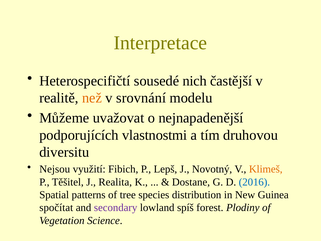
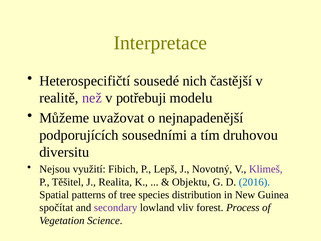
než colour: orange -> purple (92, 98)
srovnání: srovnání -> potřebuji (141, 98)
vlastnostmi: vlastnostmi -> sousedními (155, 135)
Klimeš colour: orange -> purple (266, 169)
Dostane: Dostane -> Objektu (191, 182)
spíš: spíš -> vliv (185, 207)
Plodiny: Plodiny -> Process (243, 207)
